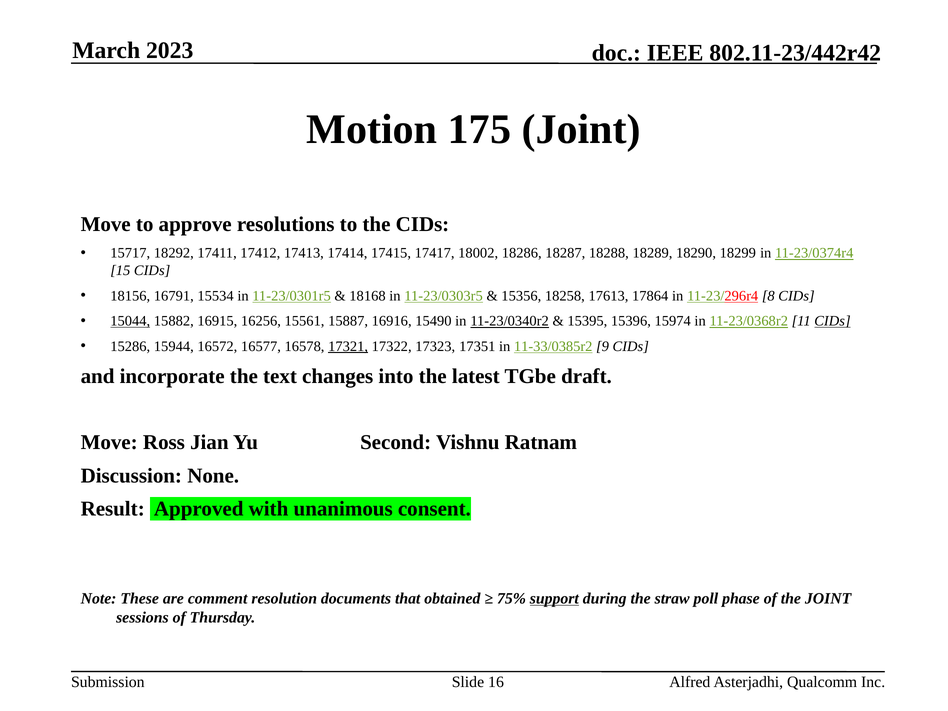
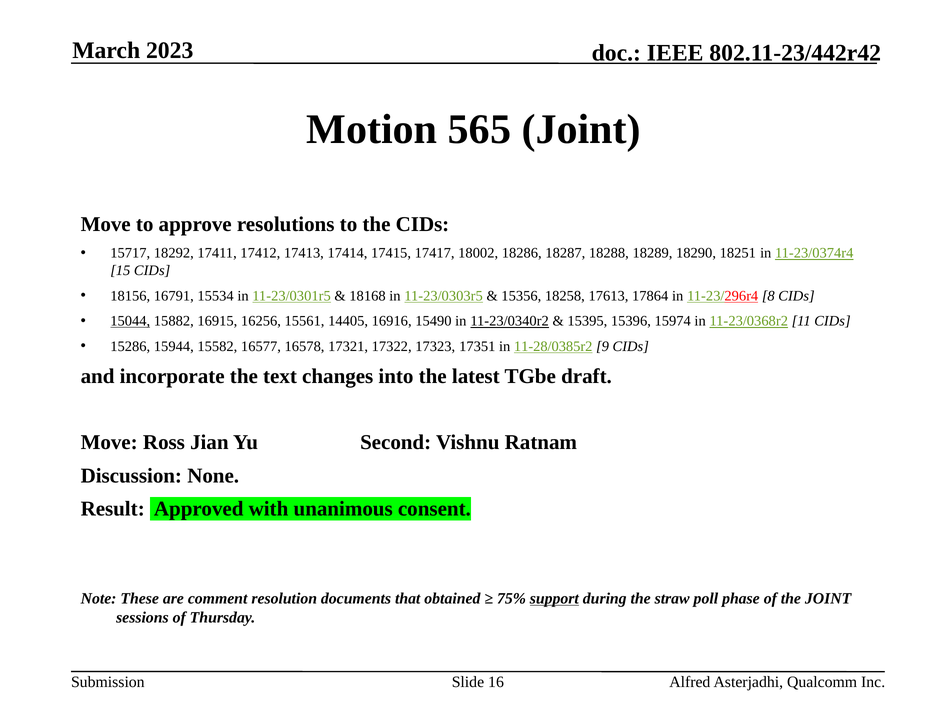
175: 175 -> 565 (480, 129)
18299: 18299 -> 18251 (738, 253)
15887: 15887 -> 14405 (348, 321)
CIDs underline: present -> none (832, 321)
16572: 16572 -> 15582 (217, 346)
17321 underline: present -> none (348, 346)
11-33/0385r2: 11-33/0385r2 -> 11-28/0385r2 (553, 346)
